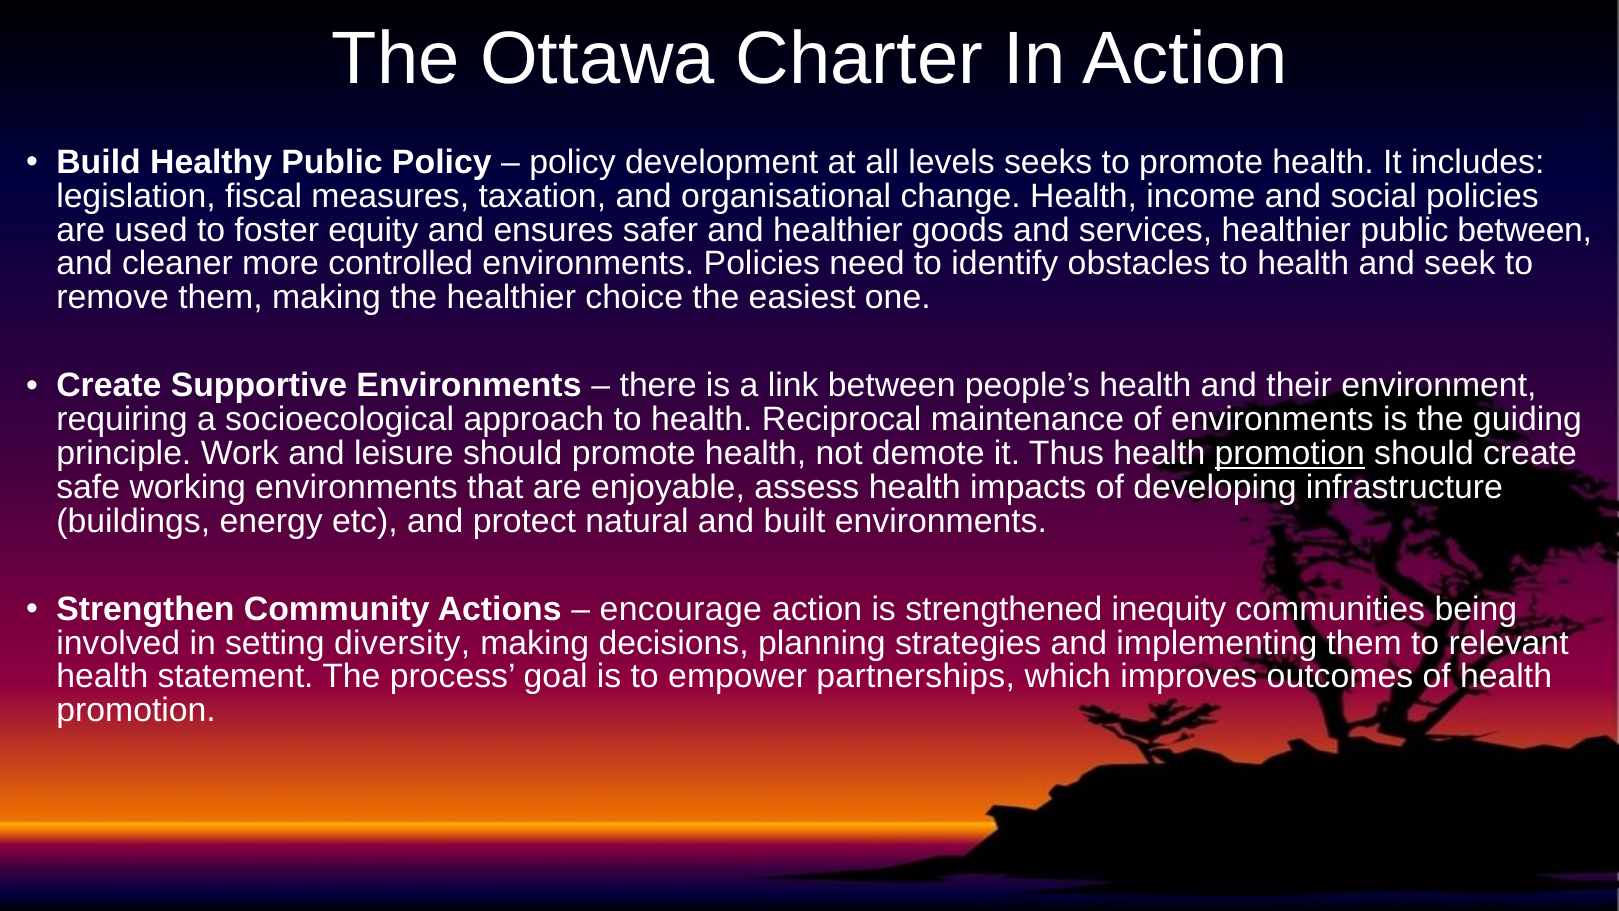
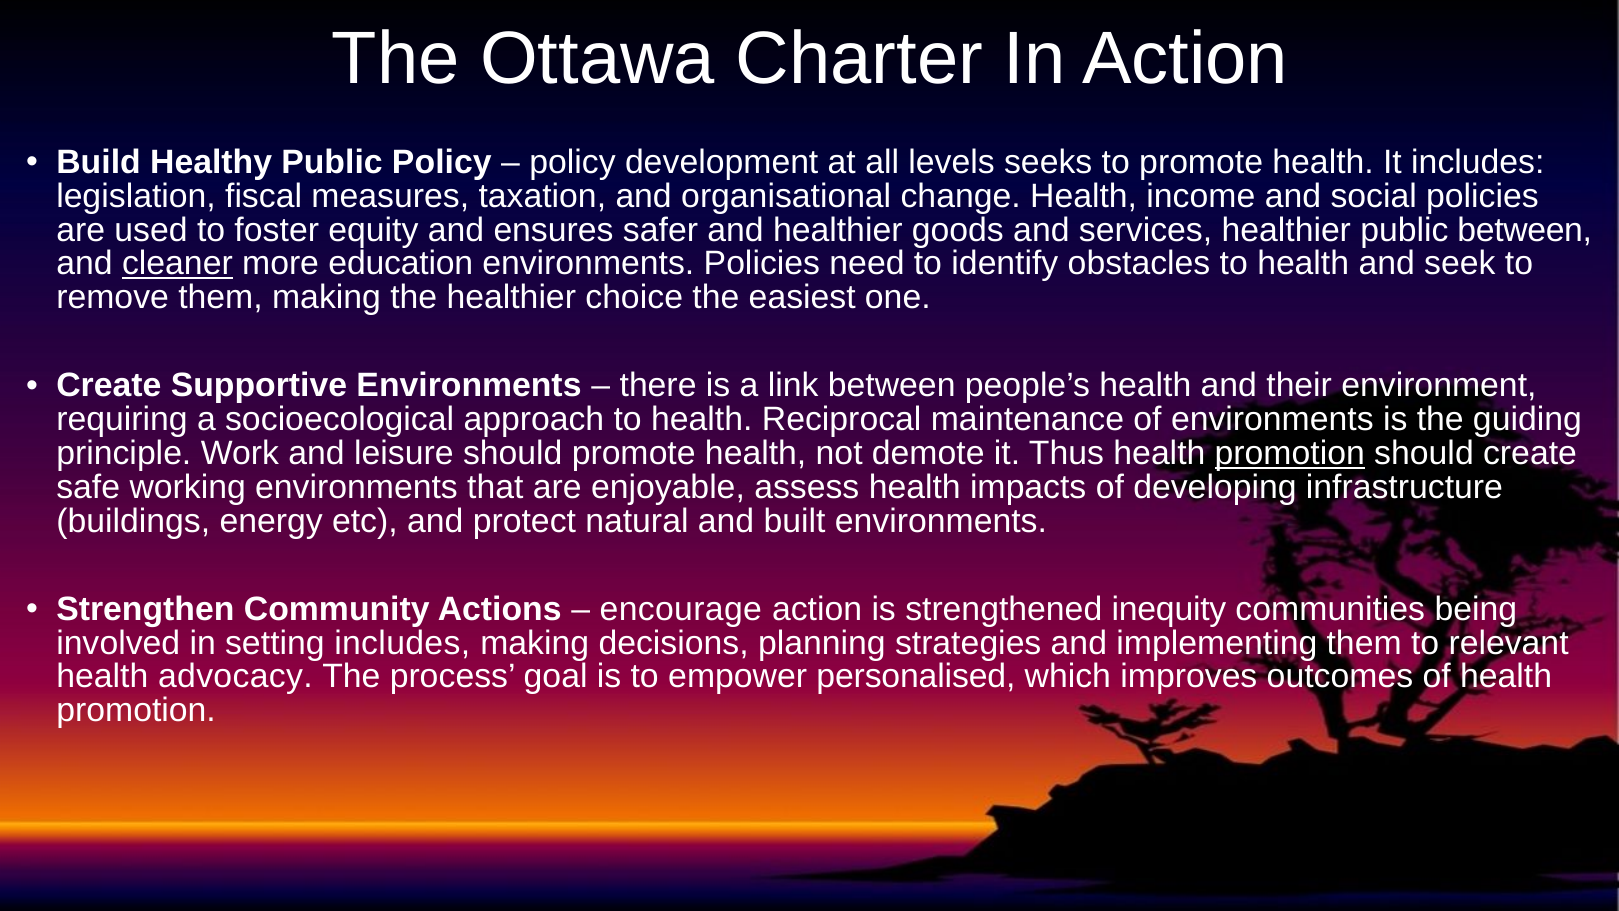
cleaner underline: none -> present (177, 264)
controlled: controlled -> education (401, 264)
setting diversity: diversity -> includes (402, 643)
statement: statement -> advocacy (235, 676)
partnerships: partnerships -> personalised (916, 676)
